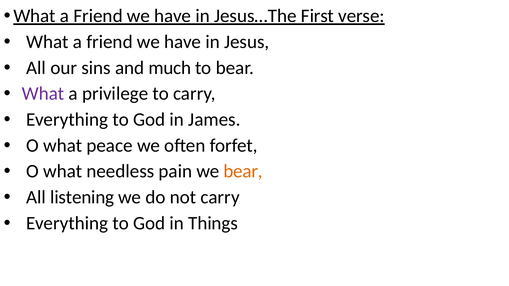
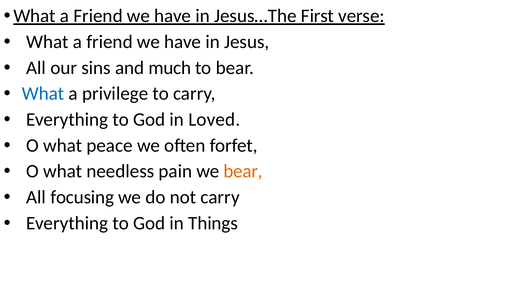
What colour: purple -> blue (43, 94)
James: James -> Loved (214, 120)
listening: listening -> focusing (82, 197)
